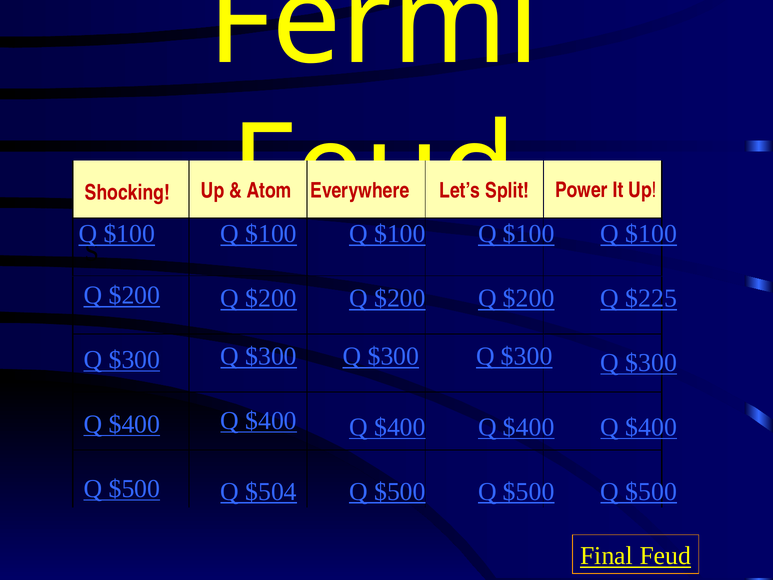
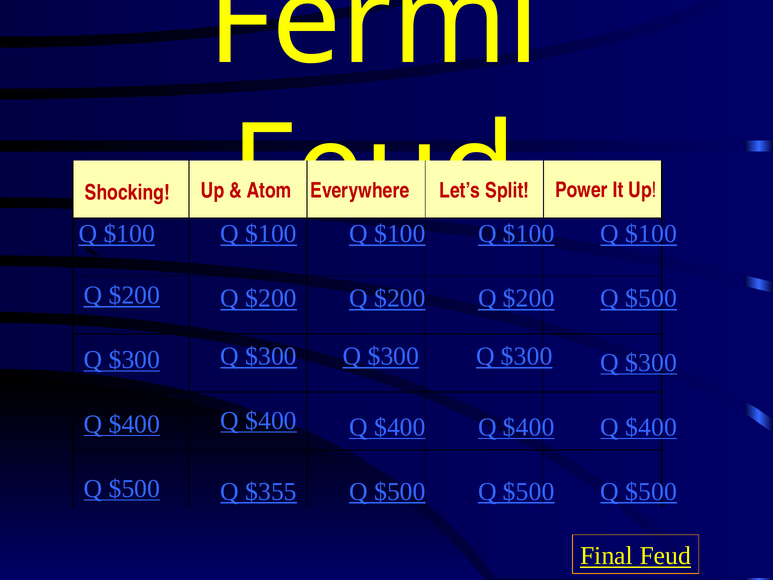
$200 Q $225: $225 -> $500 (651, 298)
$504: $504 -> $355 (271, 491)
